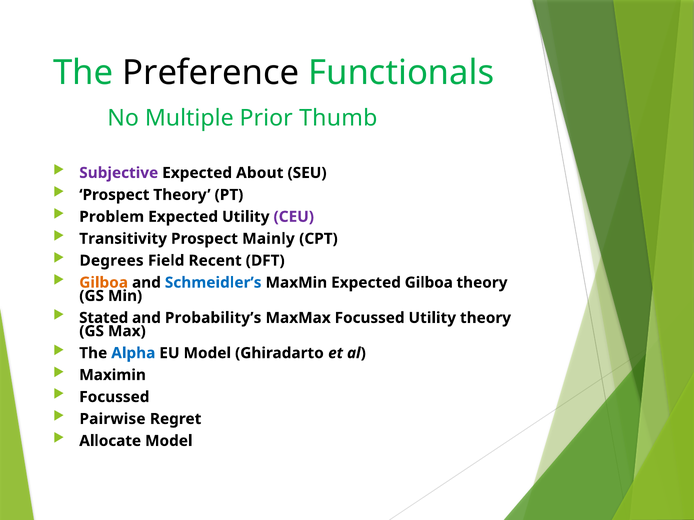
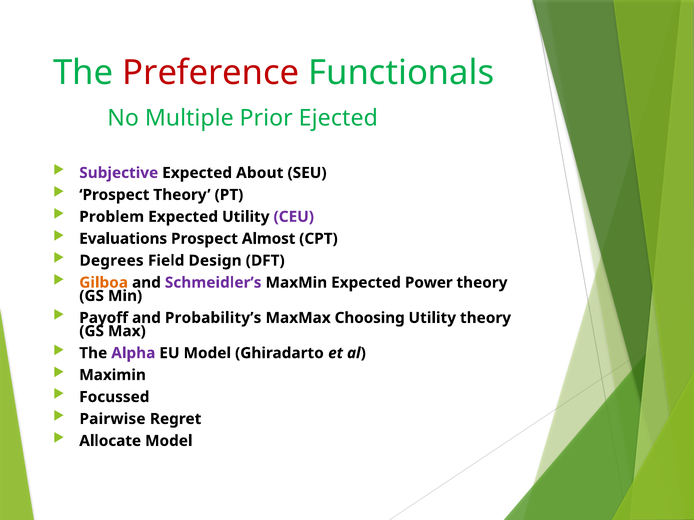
Preference colour: black -> red (211, 73)
Thumb: Thumb -> Ejected (338, 118)
Transitivity: Transitivity -> Evaluations (123, 239)
Mainly: Mainly -> Almost (269, 239)
Recent: Recent -> Design (215, 261)
Schmeidler’s colour: blue -> purple (213, 283)
Expected Gilboa: Gilboa -> Power (429, 283)
Stated: Stated -> Payoff (104, 318)
MaxMax Focussed: Focussed -> Choosing (370, 318)
Alpha colour: blue -> purple (133, 353)
